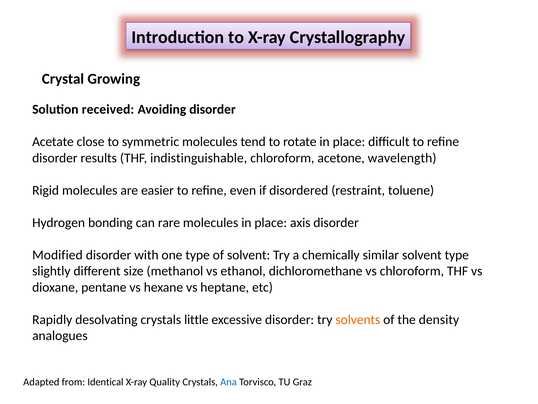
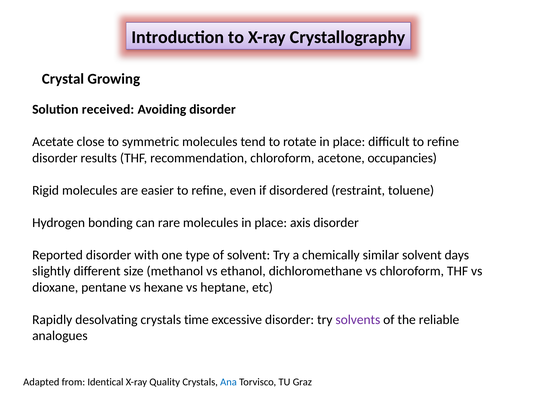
indistinguishable: indistinguishable -> recommendation (199, 158)
wavelength: wavelength -> occupancies (402, 158)
Modified: Modified -> Reported (58, 255)
solvent type: type -> days (457, 255)
little: little -> time (196, 319)
solvents colour: orange -> purple (358, 319)
density: density -> reliable (439, 319)
